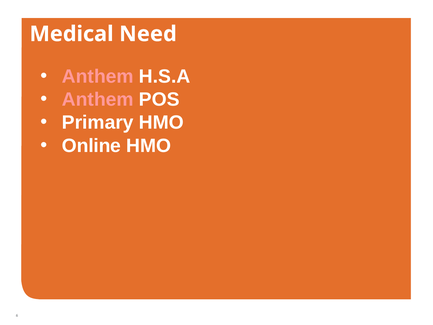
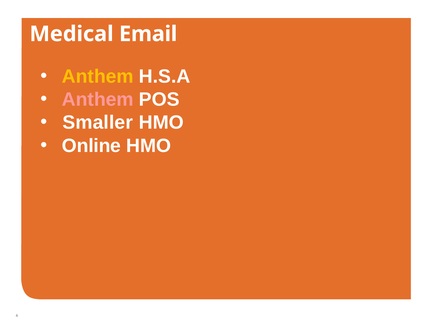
Need: Need -> Email (148, 34)
Anthem colour: pink -> yellow (98, 76)
Primary: Primary -> Smaller (98, 123)
